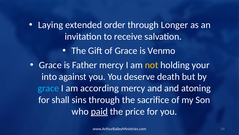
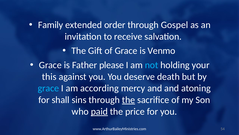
Laying: Laying -> Family (51, 25)
Longer: Longer -> Gospel (175, 25)
Father mercy: mercy -> please (112, 65)
not colour: yellow -> light blue (152, 65)
into: into -> this (49, 76)
the underline: none -> present (129, 99)
